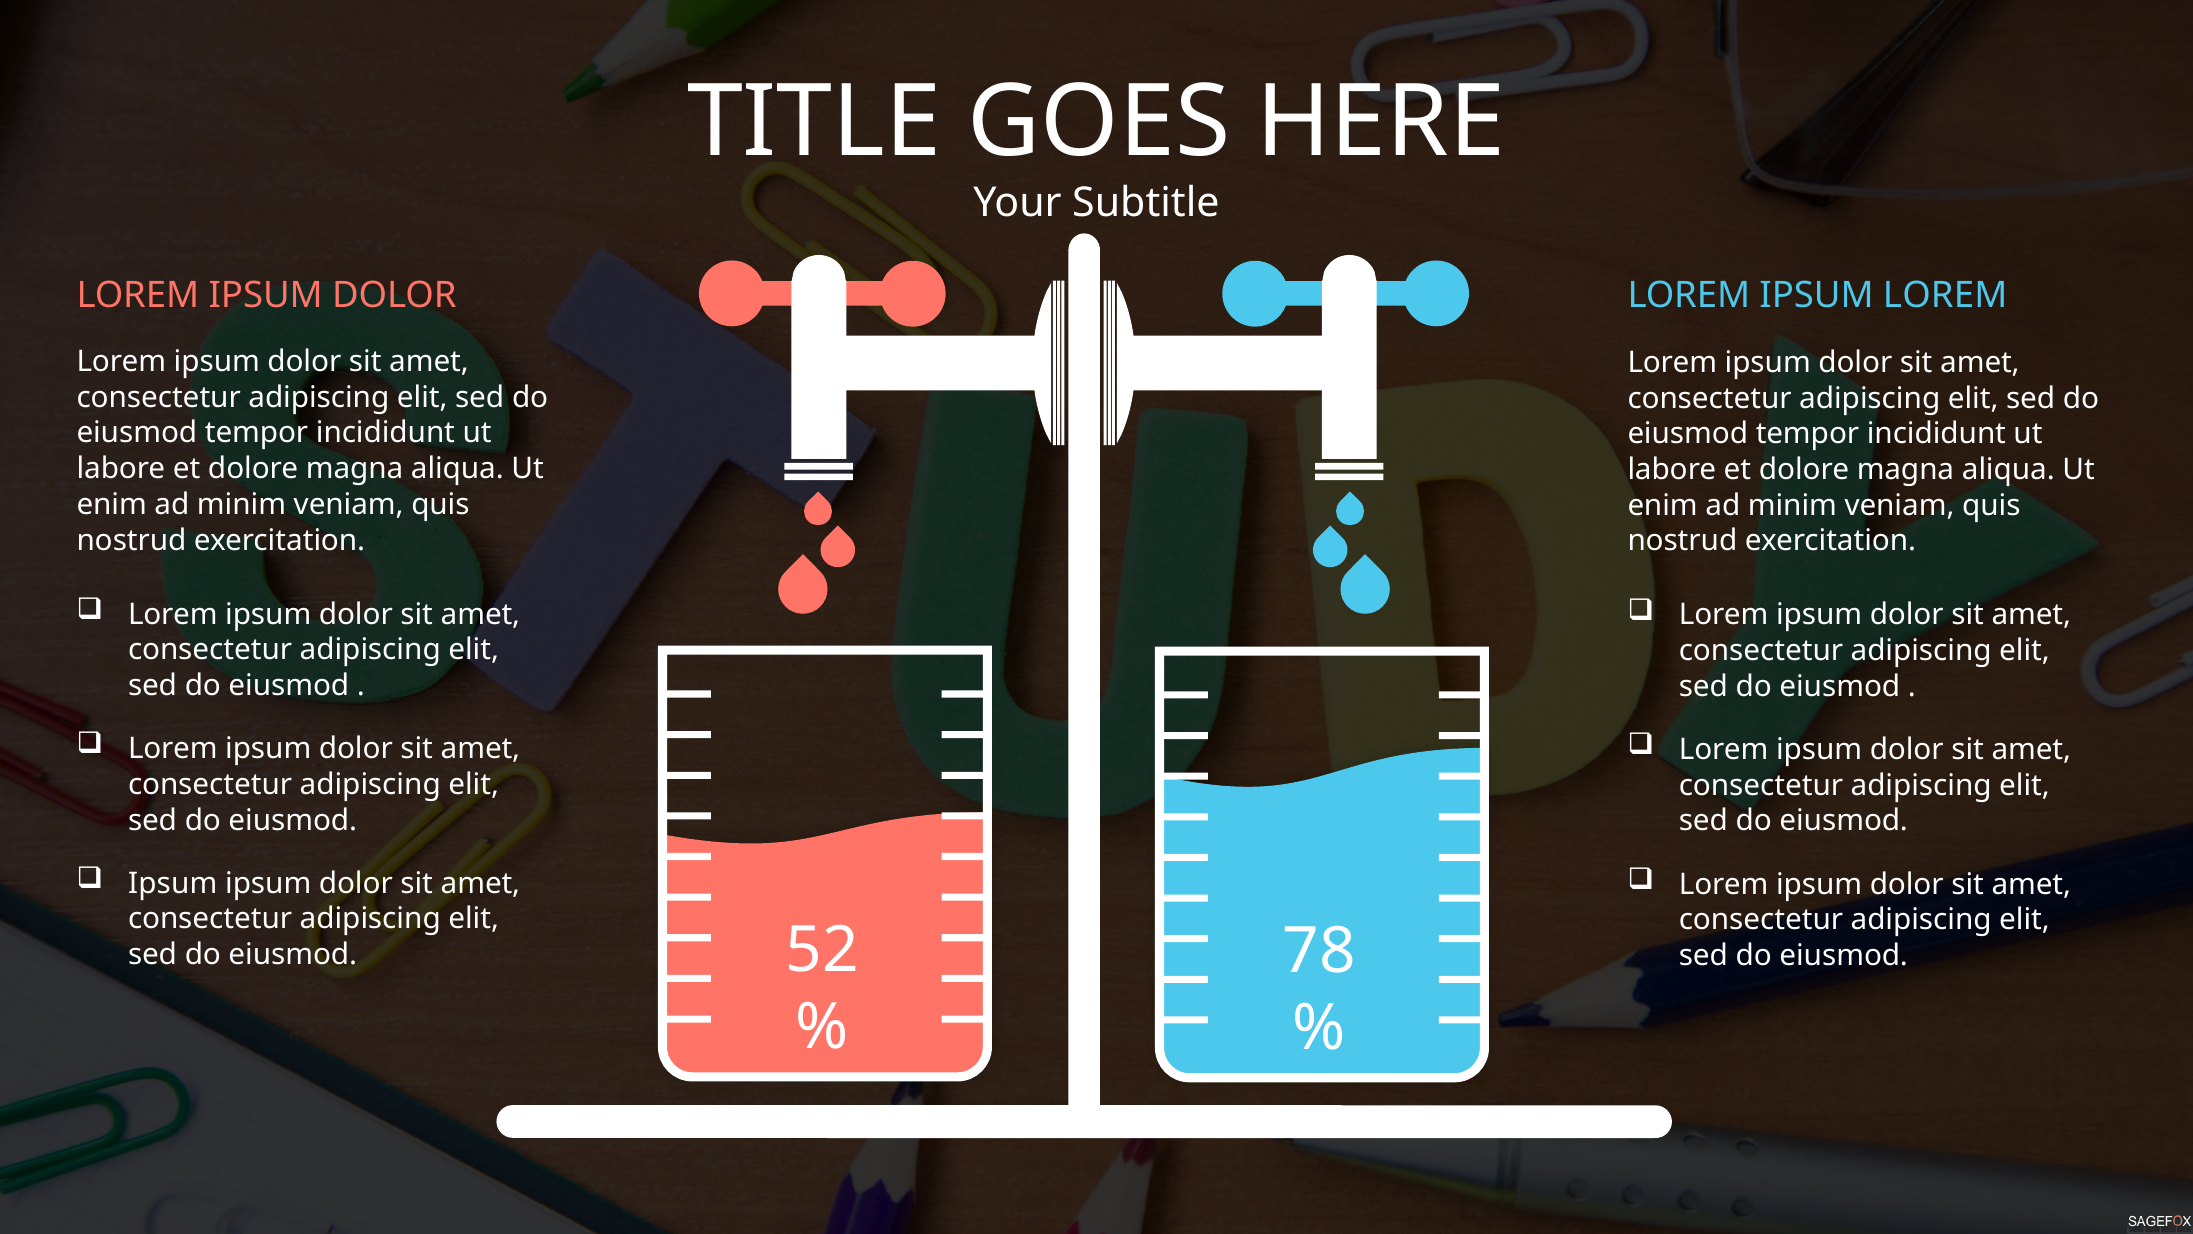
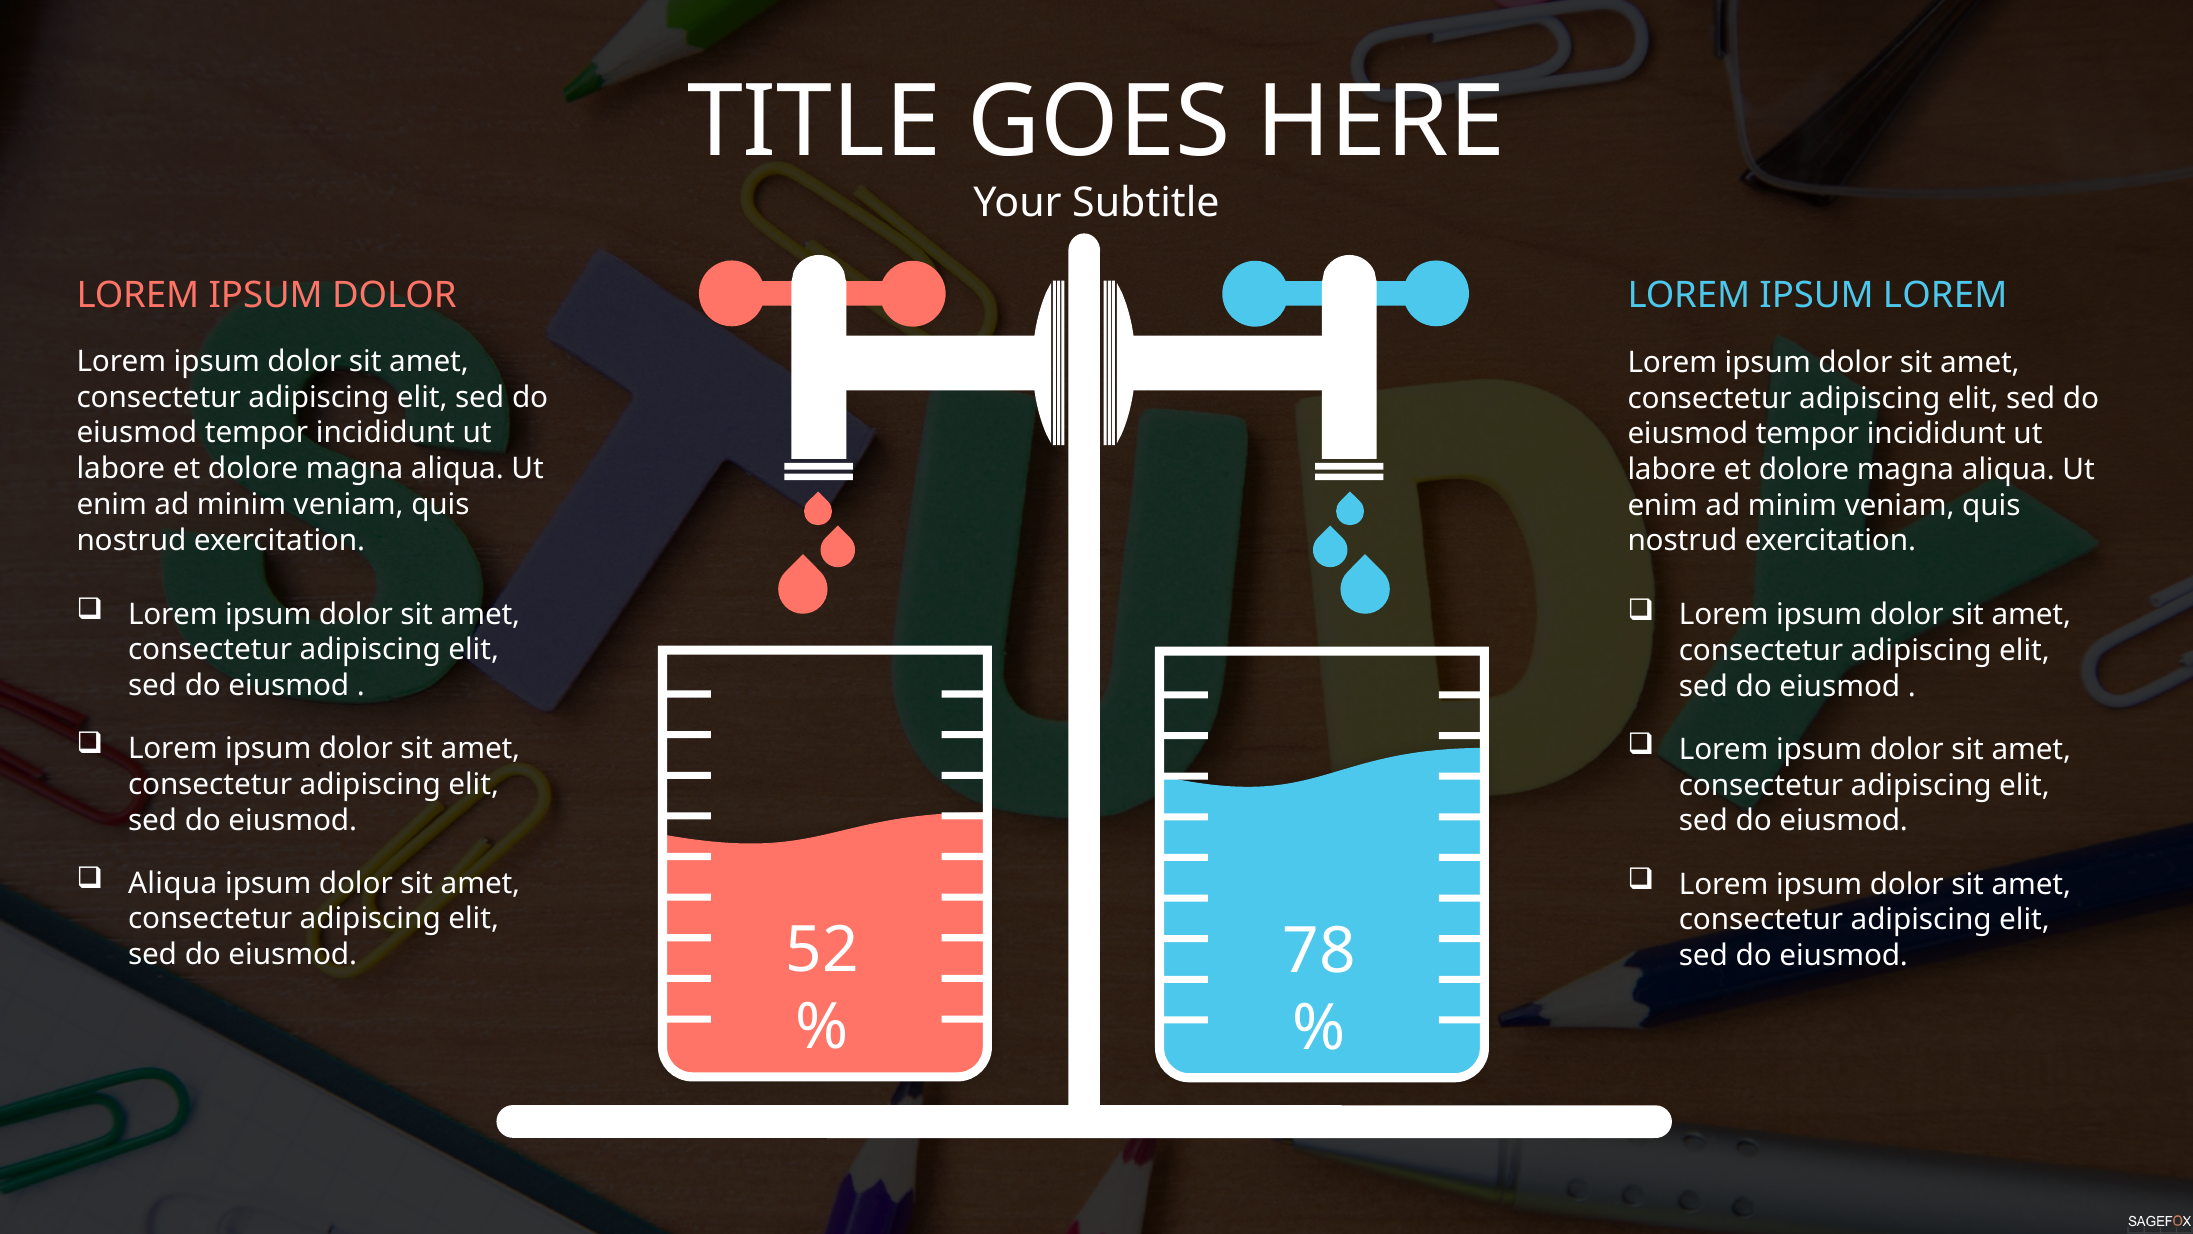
Ipsum: Ipsum -> Aliqua (173, 883)
